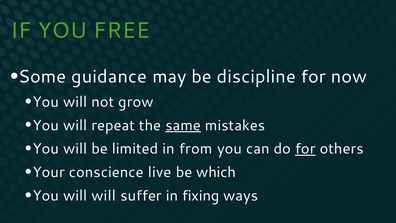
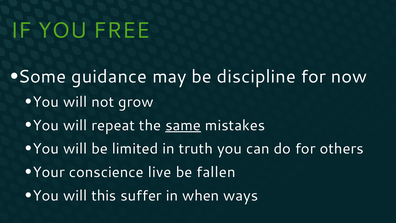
from: from -> truth (196, 149)
for underline: present -> none (305, 149)
which: which -> fallen (216, 172)
will will: will -> this (104, 196)
fixing: fixing -> when (201, 196)
